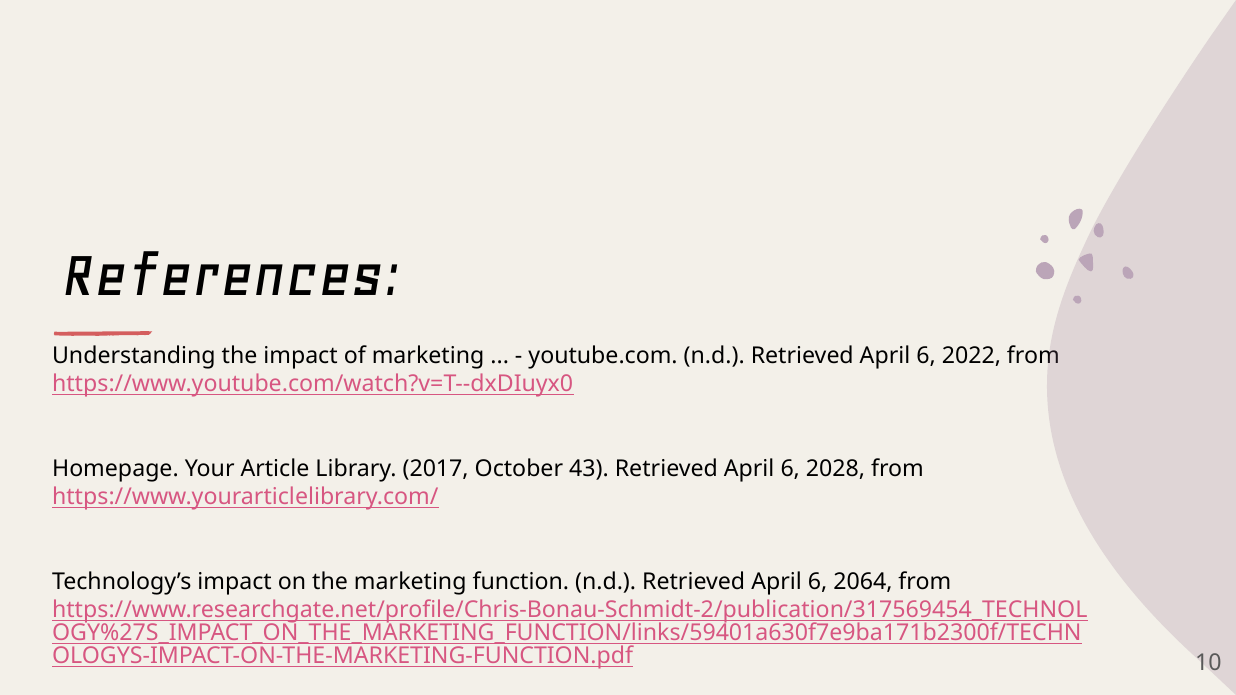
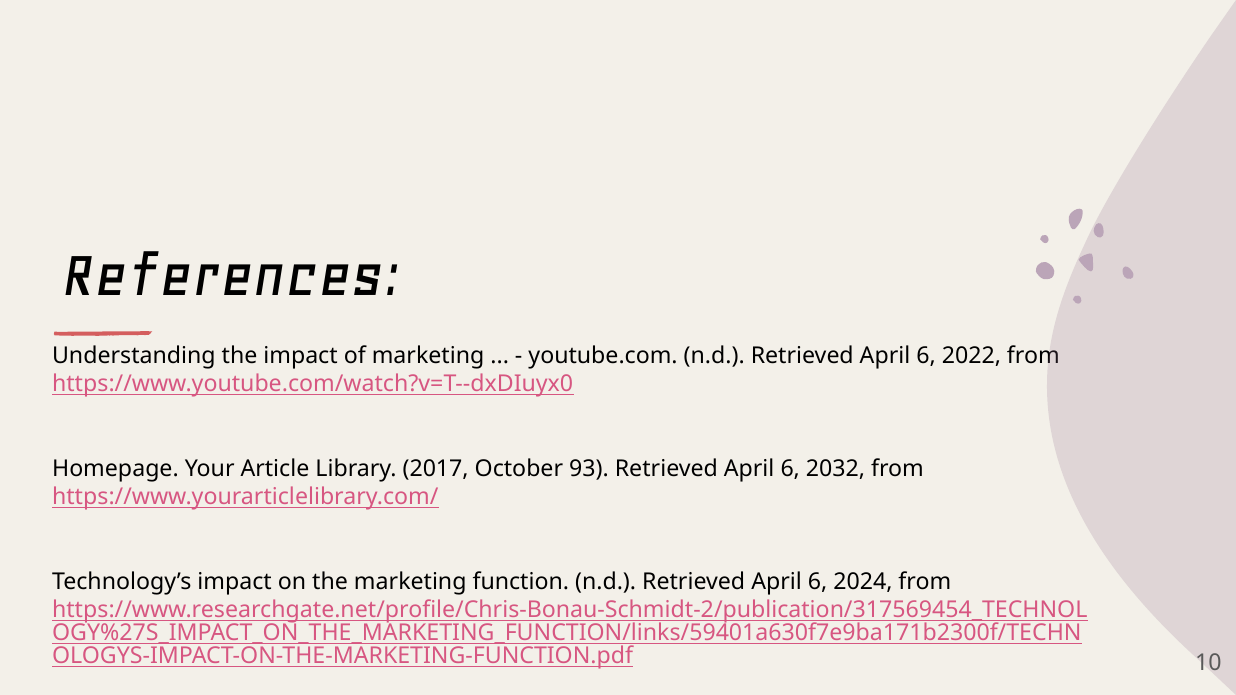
43: 43 -> 93 (589, 469)
2028: 2028 -> 2032 (836, 469)
2064: 2064 -> 2024 (863, 582)
